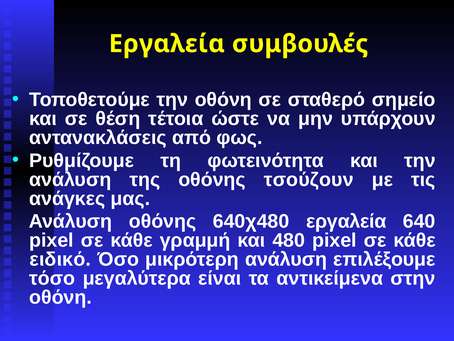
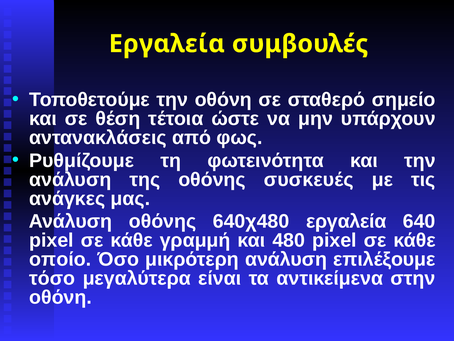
τσούζουν: τσούζουν -> συσκευές (309, 179)
ειδικό: ειδικό -> οποίο (60, 259)
